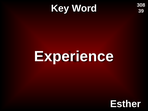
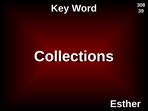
Experience: Experience -> Collections (74, 56)
